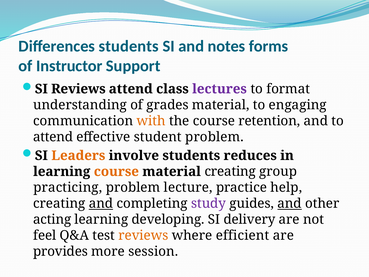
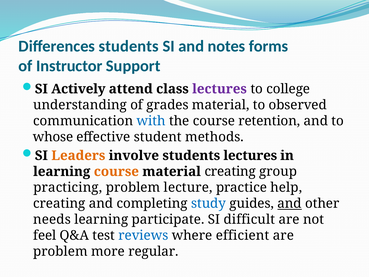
SI Reviews: Reviews -> Actively (78, 89)
format: format -> college (288, 89)
engaging: engaging -> observed (298, 105)
with colour: orange -> blue (151, 121)
attend: attend -> whose (53, 137)
student problem: problem -> methods (214, 137)
students reduces: reduces -> lectures (250, 155)
and underline: present -> none (101, 203)
study colour: purple -> blue (208, 203)
acting: acting -> needs (52, 219)
developing: developing -> participate (168, 219)
delivery: delivery -> difficult (249, 219)
reviews colour: orange -> blue (143, 235)
provides: provides -> problem (60, 251)
session: session -> regular (153, 251)
